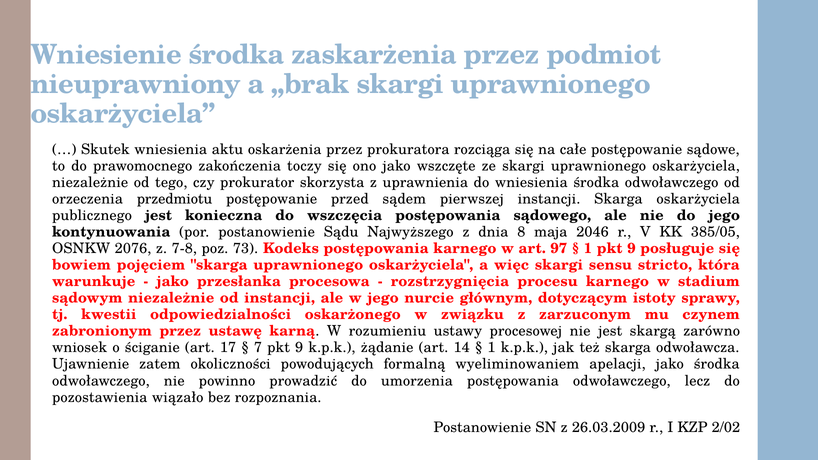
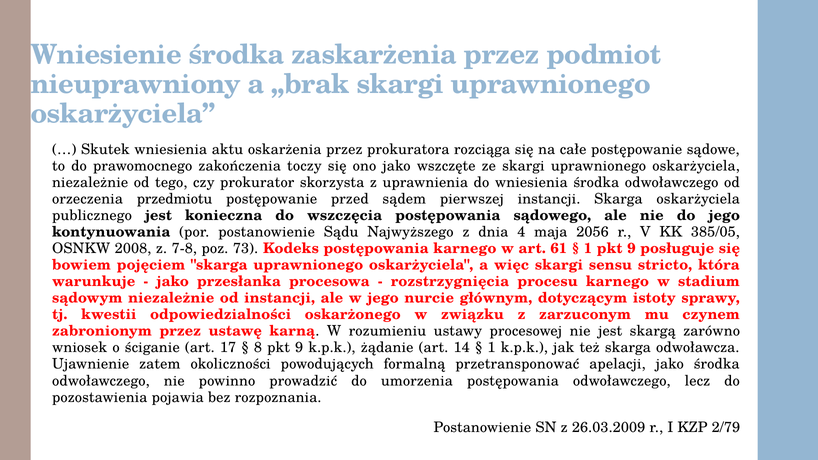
8: 8 -> 4 (521, 232)
2046: 2046 -> 2056 (592, 232)
2076: 2076 -> 2008 (133, 249)
97: 97 -> 61 (559, 249)
7: 7 -> 8 (258, 348)
wyeliminowaniem: wyeliminowaniem -> przetransponować (517, 364)
wiązało: wiązało -> pojawia (178, 397)
2/02: 2/02 -> 2/79 (726, 428)
